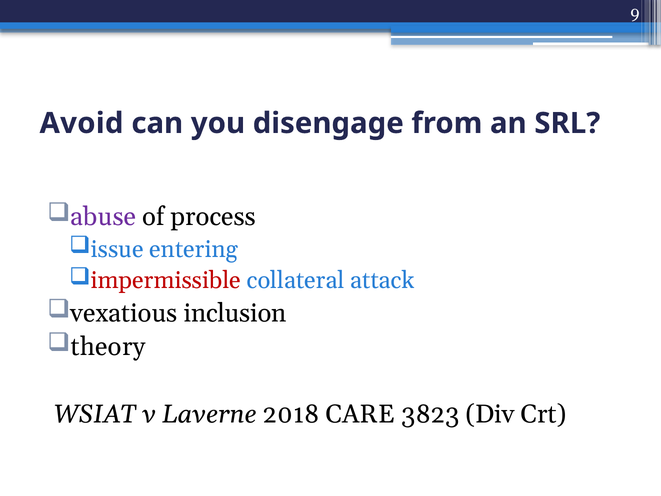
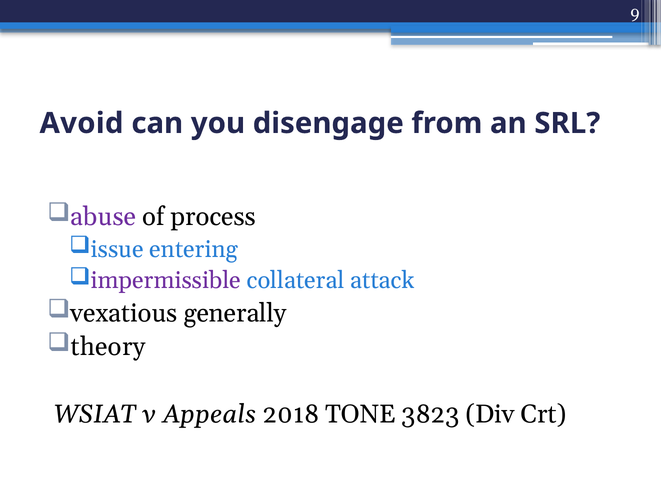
impermissible colour: red -> purple (166, 280)
inclusion: inclusion -> generally (235, 313)
Laverne: Laverne -> Appeals (209, 414)
CARE: CARE -> TONE (361, 414)
